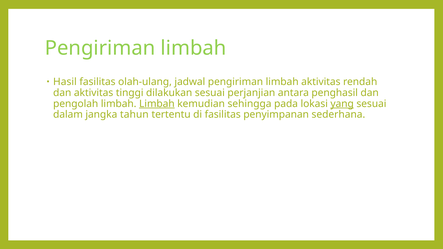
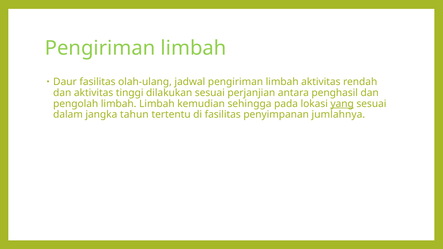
Hasil: Hasil -> Daur (65, 82)
Limbah underline: present -> none (157, 104)
sederhana: sederhana -> jumlahnya (338, 115)
